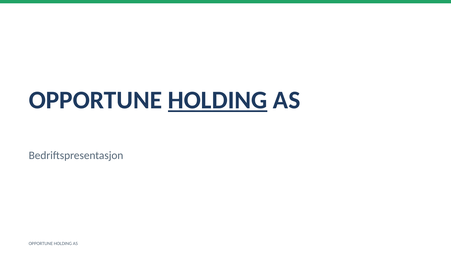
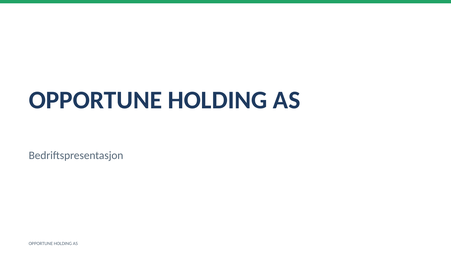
HOLDING underline: present -> none (218, 100)
